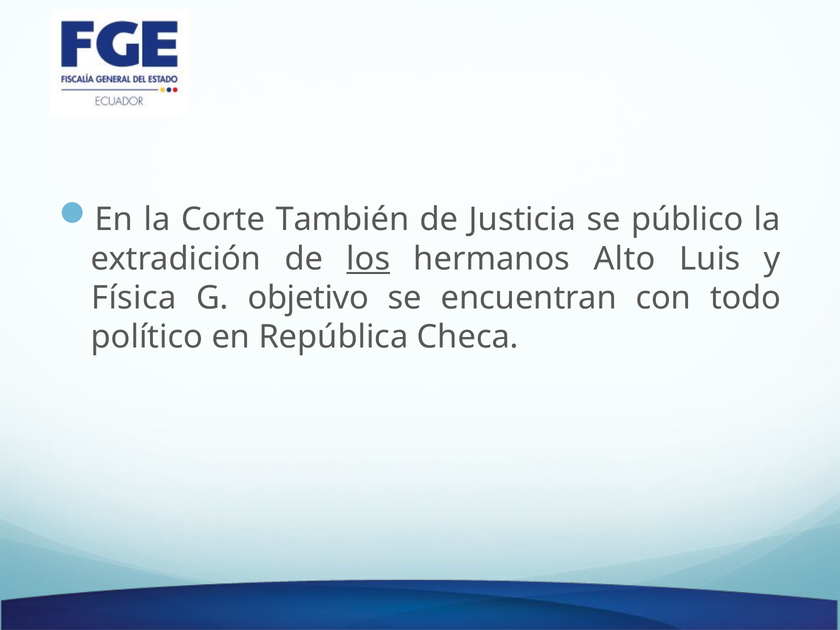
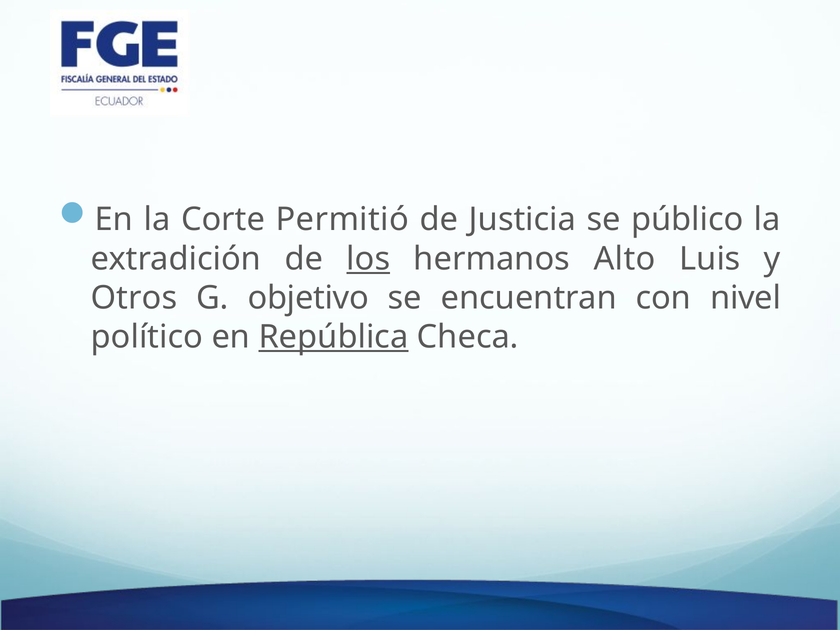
También: También -> Permitió (342, 220)
Física: Física -> Otros (134, 298)
todo: todo -> nivel (746, 298)
República underline: none -> present (334, 337)
